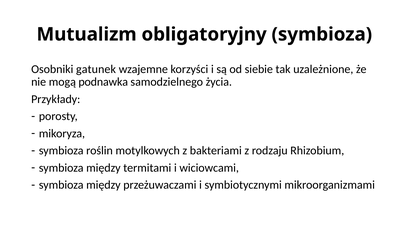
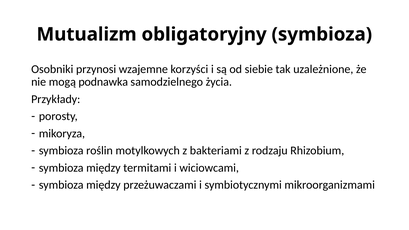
gatunek: gatunek -> przynosi (96, 69)
